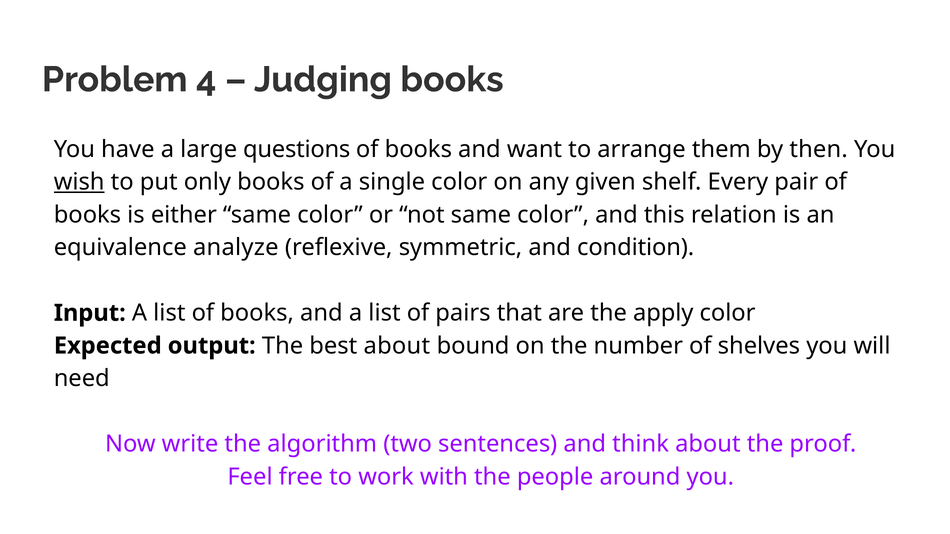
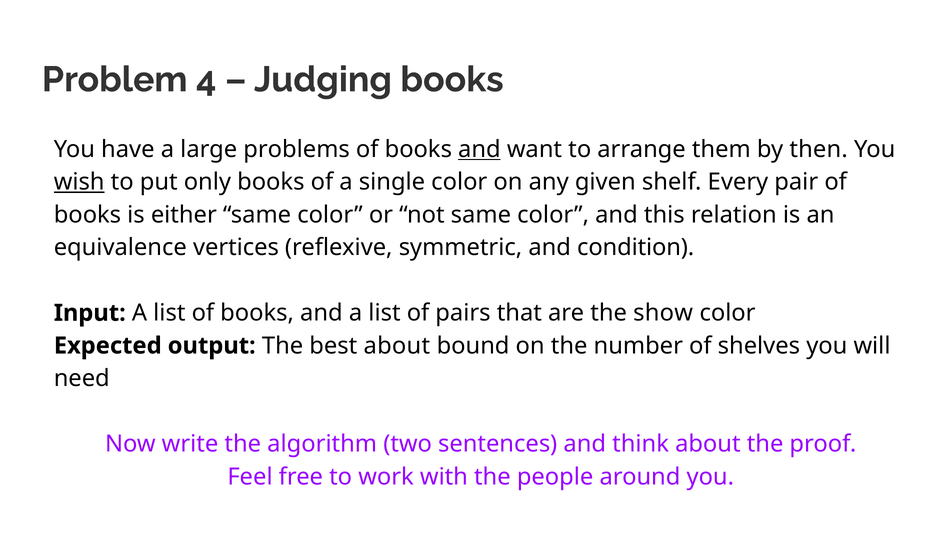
questions: questions -> problems (297, 149)
and underline: none -> present (479, 149)
analyze: analyze -> vertices (236, 248)
apply: apply -> show (663, 313)
